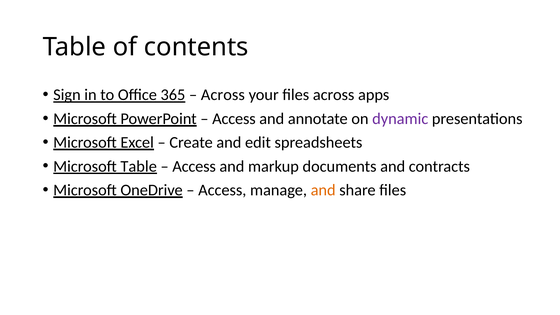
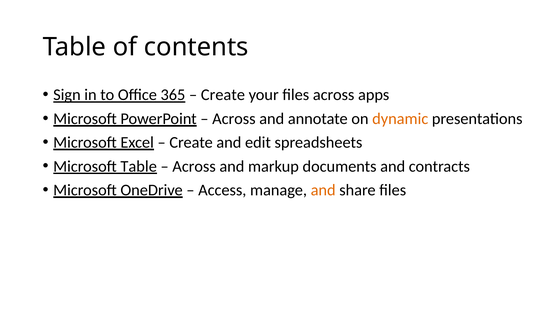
Across: Across -> Create (223, 95)
Access: Access -> Across (234, 119)
dynamic colour: purple -> orange (400, 119)
Access: Access -> Across (194, 166)
